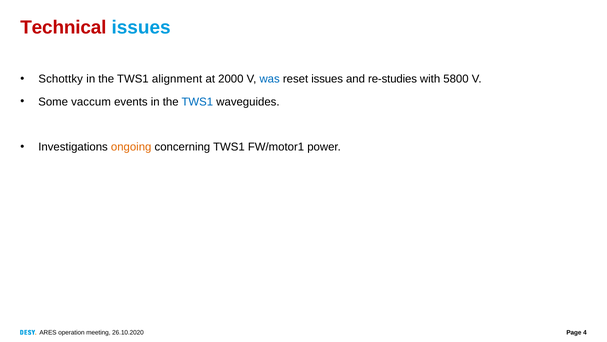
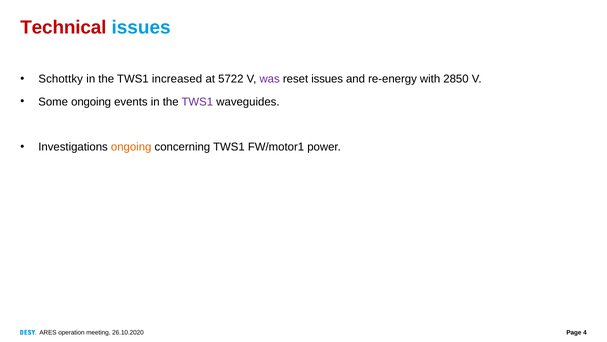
alignment: alignment -> increased (177, 79)
2000: 2000 -> 5722 (231, 79)
was colour: blue -> purple (270, 79)
re-studies: re-studies -> re-energy (393, 79)
5800: 5800 -> 2850 (456, 79)
Some vaccum: vaccum -> ongoing (91, 102)
TWS1 colour: blue -> purple (197, 102)
